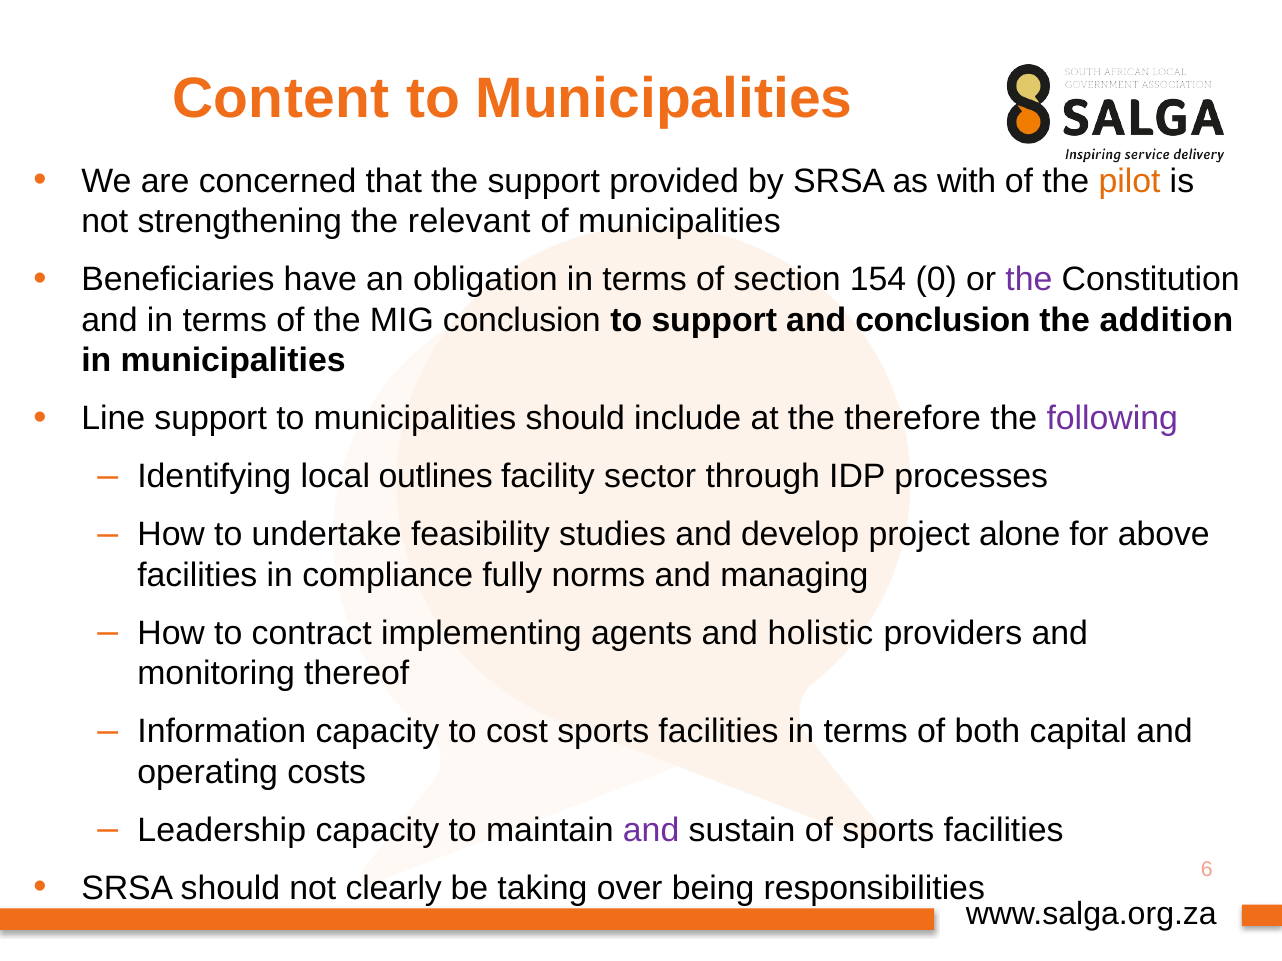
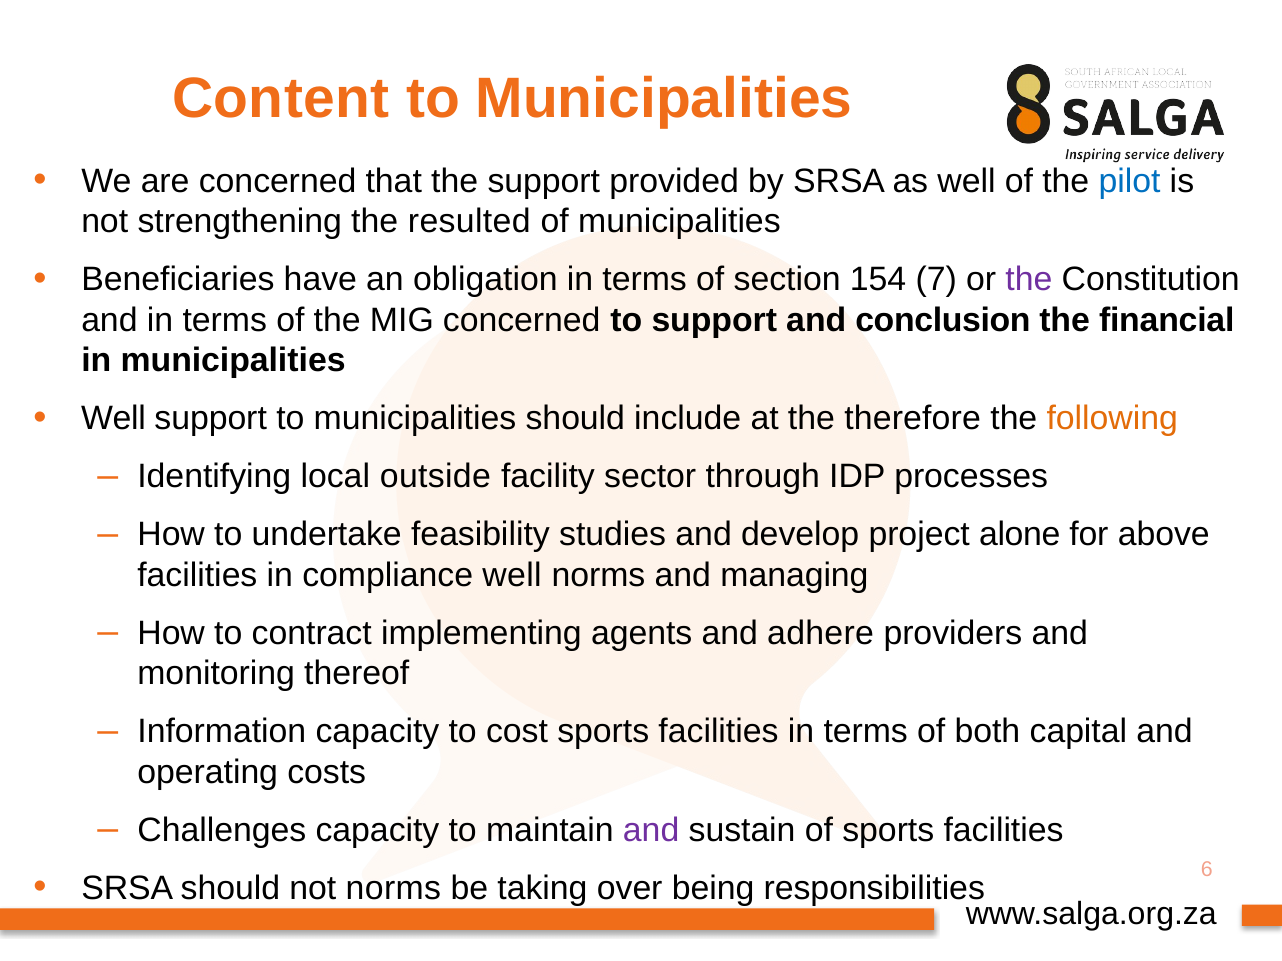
as with: with -> well (966, 181)
pilot colour: orange -> blue (1130, 181)
relevant: relevant -> resulted (469, 222)
0: 0 -> 7 (936, 280)
MIG conclusion: conclusion -> concerned (522, 320)
addition: addition -> financial (1167, 320)
Line: Line -> Well (113, 419)
following colour: purple -> orange (1112, 419)
outlines: outlines -> outside (435, 477)
compliance fully: fully -> well (512, 575)
holistic: holistic -> adhere (821, 634)
Leadership: Leadership -> Challenges (222, 831)
not clearly: clearly -> norms (393, 889)
